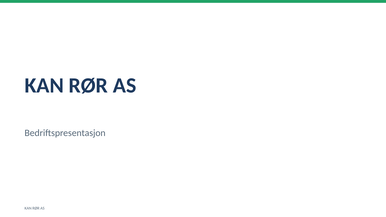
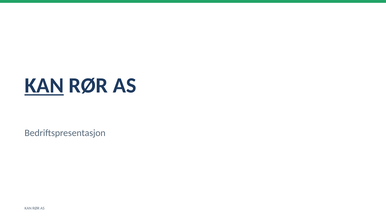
KAN underline: none -> present (44, 86)
